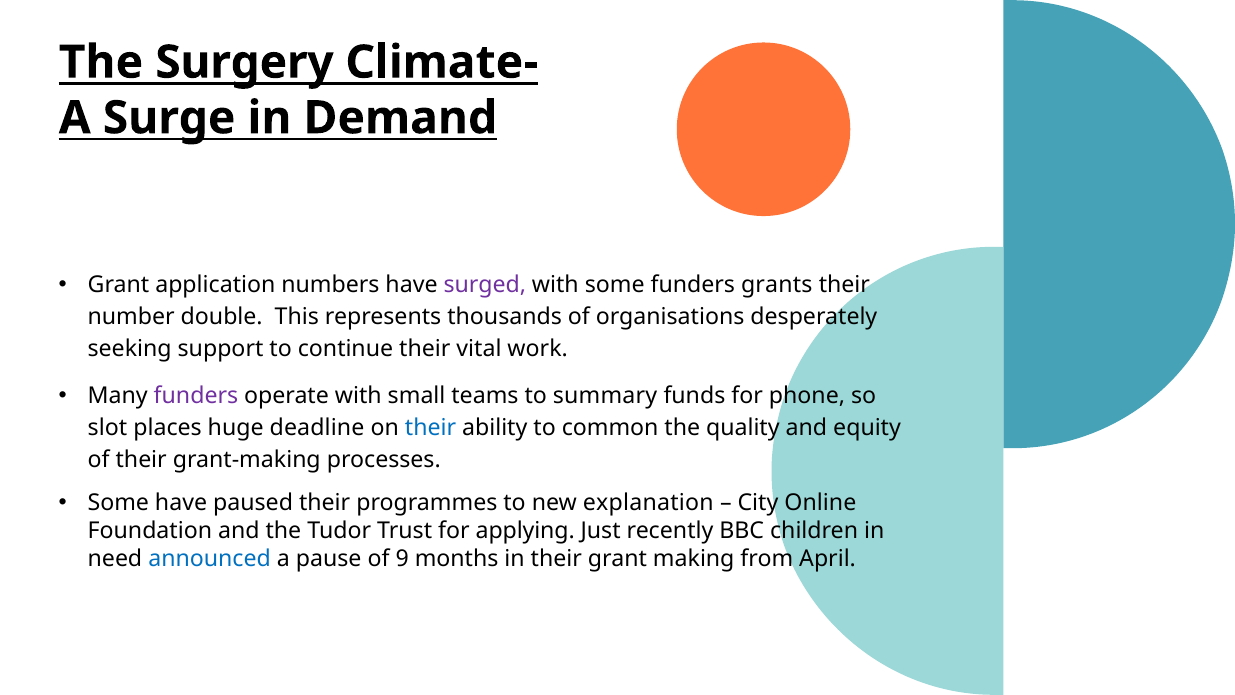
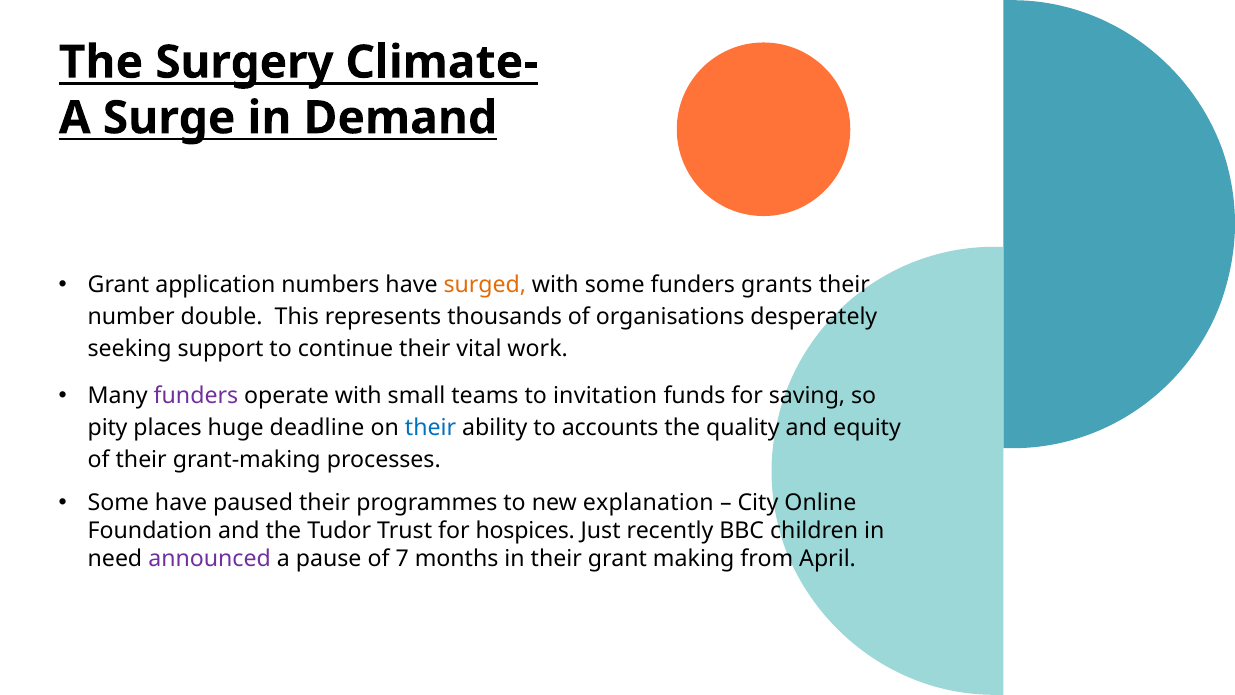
surged colour: purple -> orange (485, 285)
summary: summary -> invitation (605, 396)
phone: phone -> saving (807, 396)
slot: slot -> pity (108, 428)
common: common -> accounts (610, 428)
applying: applying -> hospices (525, 531)
announced colour: blue -> purple (210, 559)
9: 9 -> 7 (402, 559)
